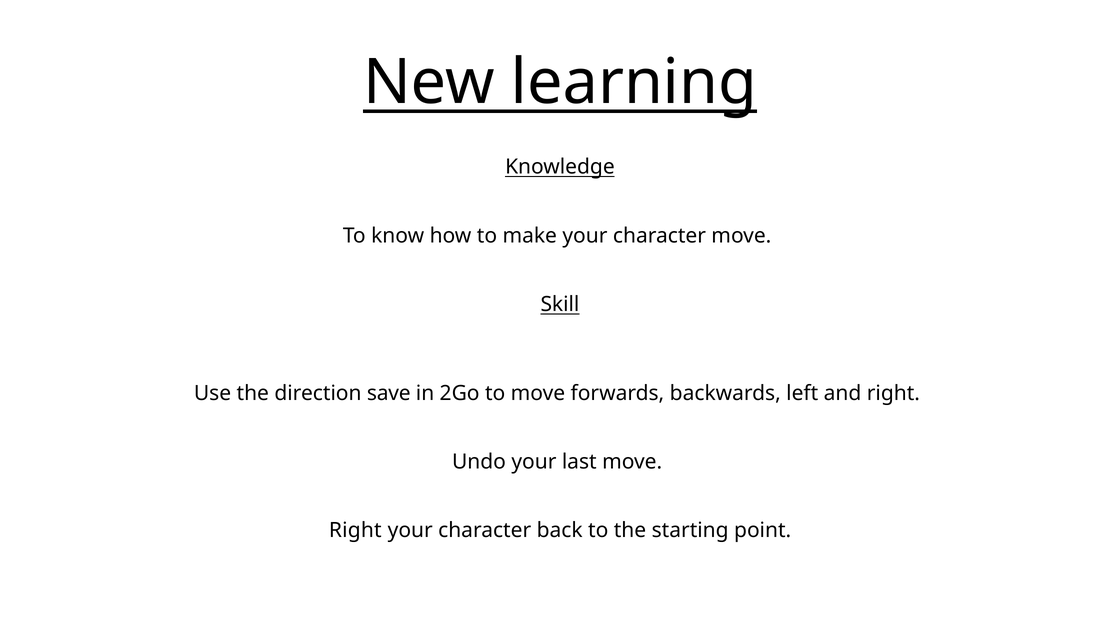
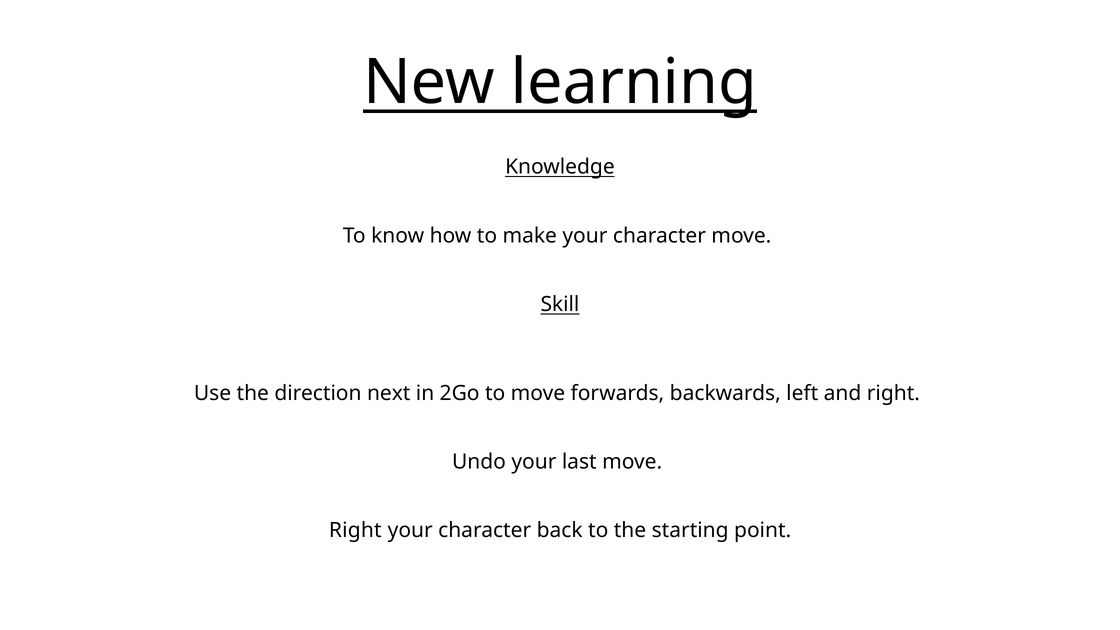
save: save -> next (389, 393)
